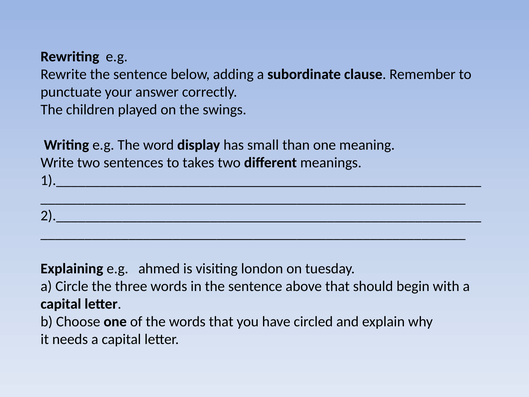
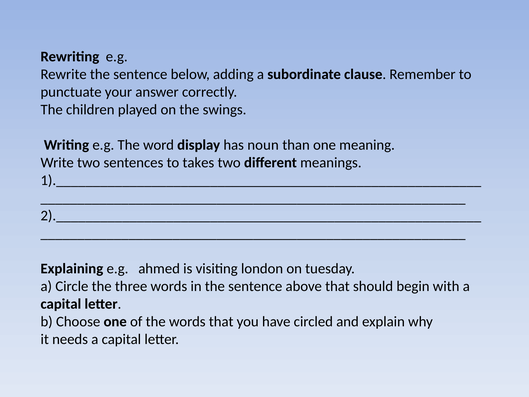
small: small -> noun (263, 145)
